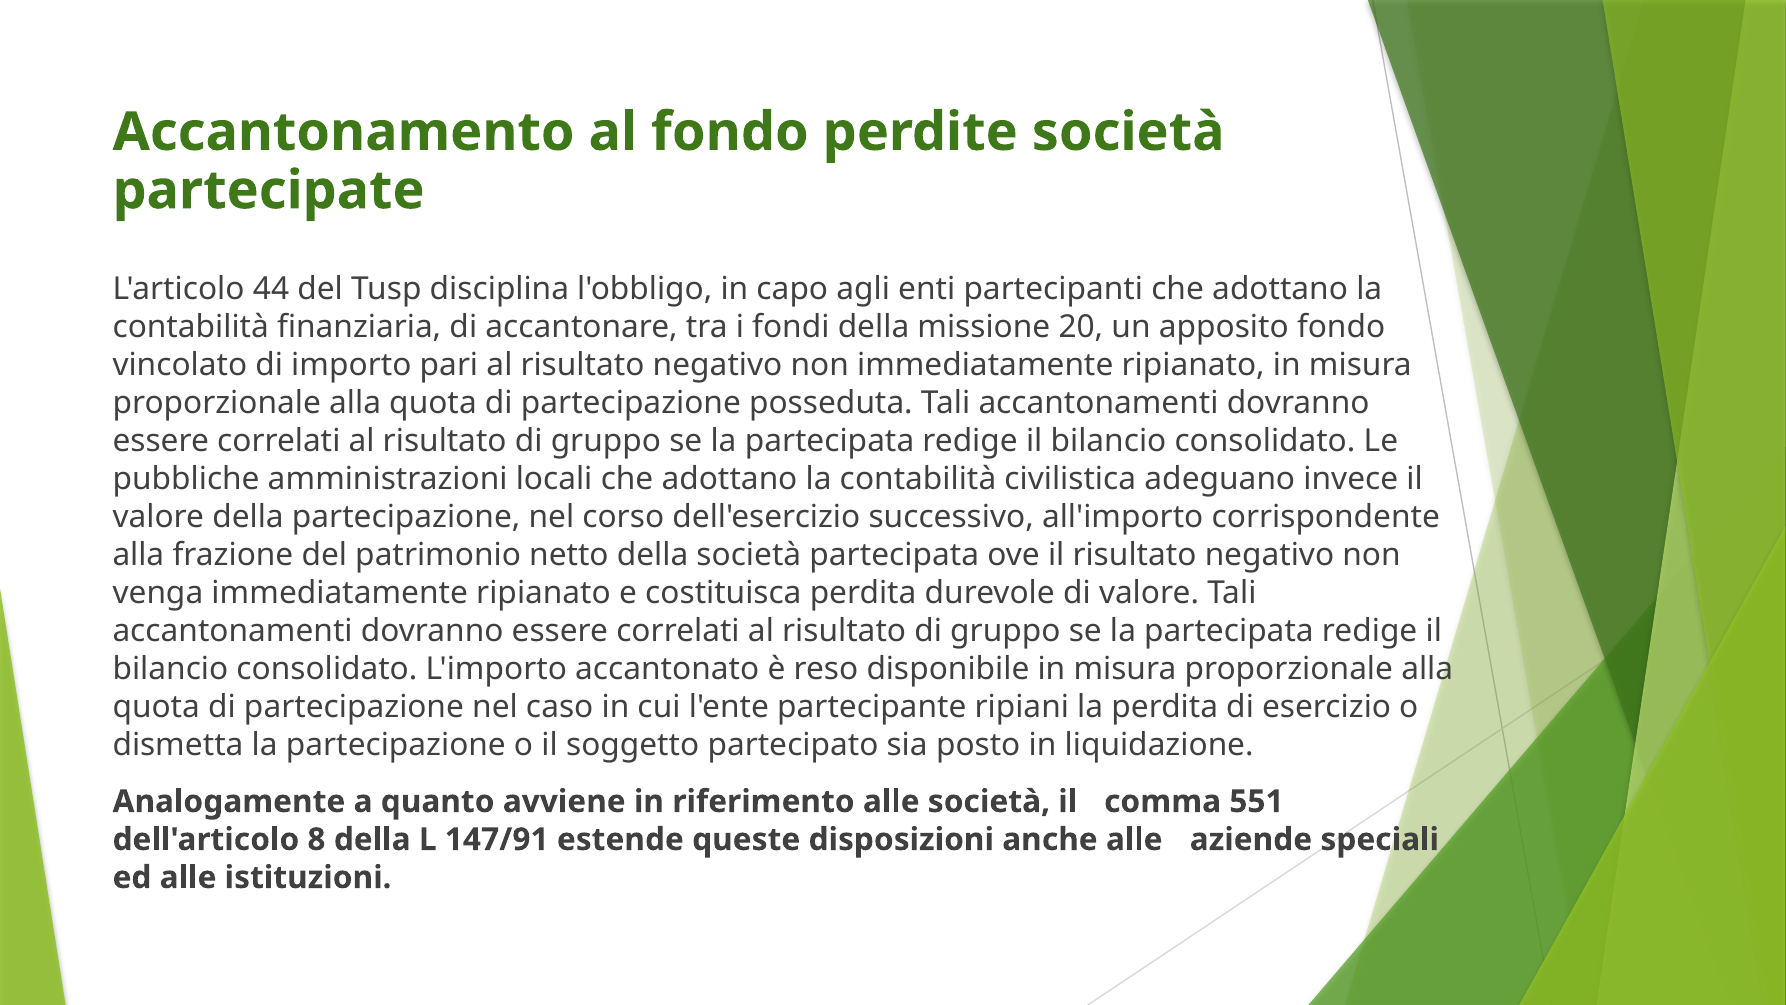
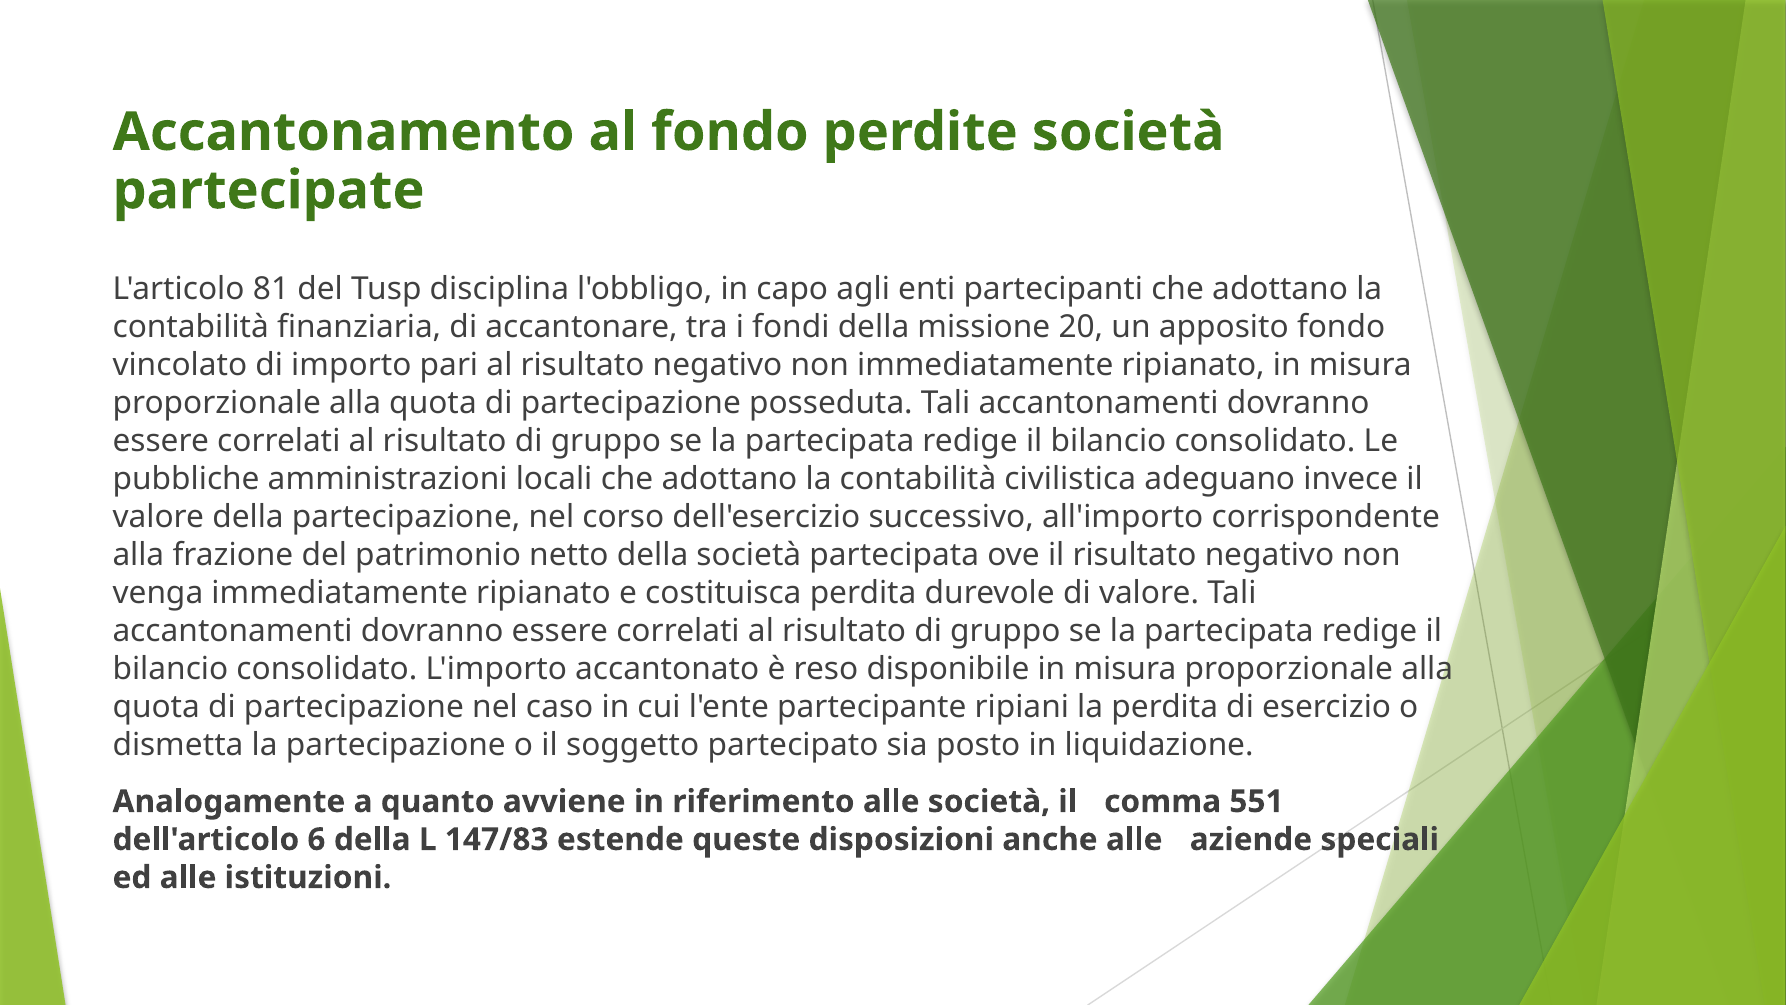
44: 44 -> 81 (271, 289)
8: 8 -> 6 (316, 839)
147/91: 147/91 -> 147/83 (497, 839)
